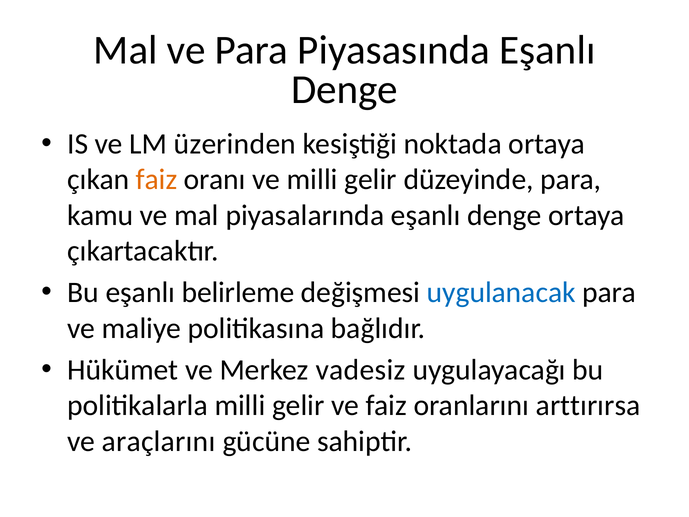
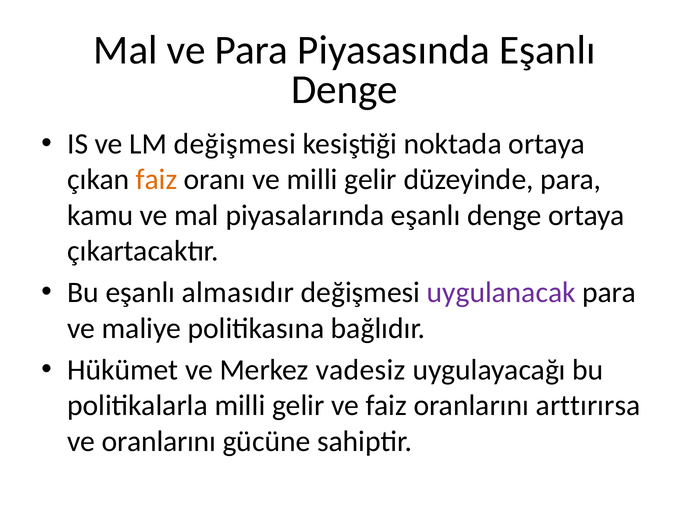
LM üzerinden: üzerinden -> değişmesi (235, 144)
belirleme: belirleme -> almasıdır (238, 292)
uygulanacak colour: blue -> purple (501, 292)
ve araçlarını: araçlarını -> oranlarını (159, 441)
